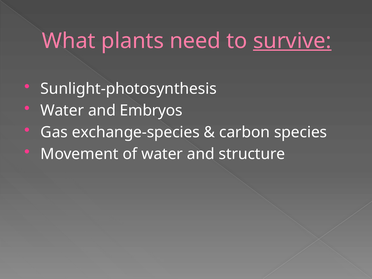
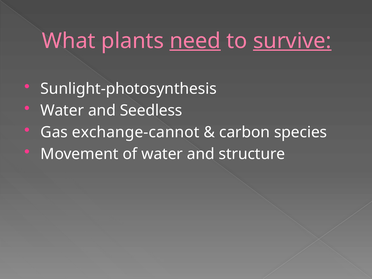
need underline: none -> present (195, 41)
Embryos: Embryos -> Seedless (151, 111)
exchange-species: exchange-species -> exchange-cannot (136, 132)
